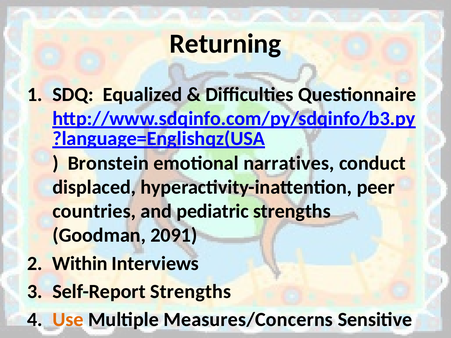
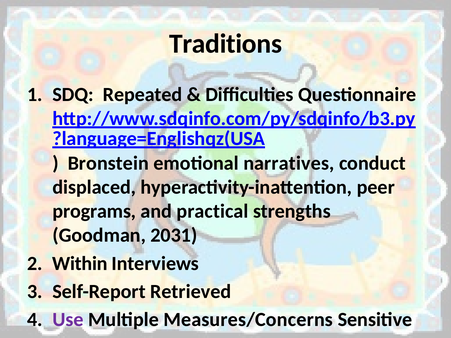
Returning: Returning -> Traditions (226, 44)
Equalized: Equalized -> Repeated (143, 95)
countries: countries -> programs (94, 211)
pediatric: pediatric -> practical (212, 211)
2091: 2091 -> 2031 (174, 236)
Self-Report Strengths: Strengths -> Retrieved (191, 292)
Use colour: orange -> purple (68, 320)
